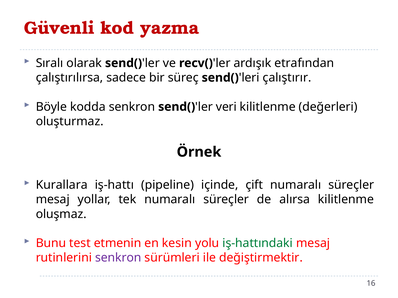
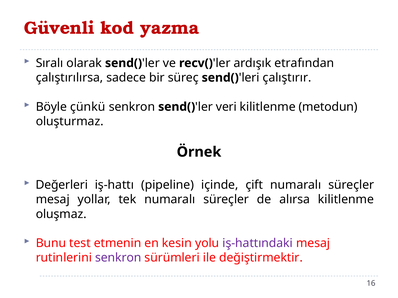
kodda: kodda -> çünkü (88, 107)
değerleri: değerleri -> metodun (328, 107)
Kurallara: Kurallara -> Değerleri (62, 185)
iş-hattındaki colour: green -> purple (258, 244)
